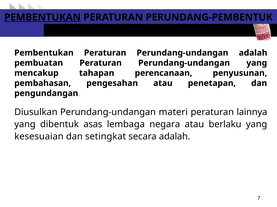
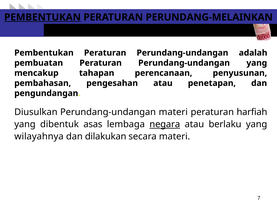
PERUNDANG-PEMBENTUK: PERUNDANG-PEMBENTUK -> PERUNDANG-MELAINKAN (209, 17)
lainnya: lainnya -> harfiah (252, 113)
negara underline: none -> present (165, 125)
kesesuaian: kesesuaian -> wilayahnya (39, 137)
setingkat: setingkat -> dilakukan (106, 137)
secara adalah: adalah -> materi (175, 137)
